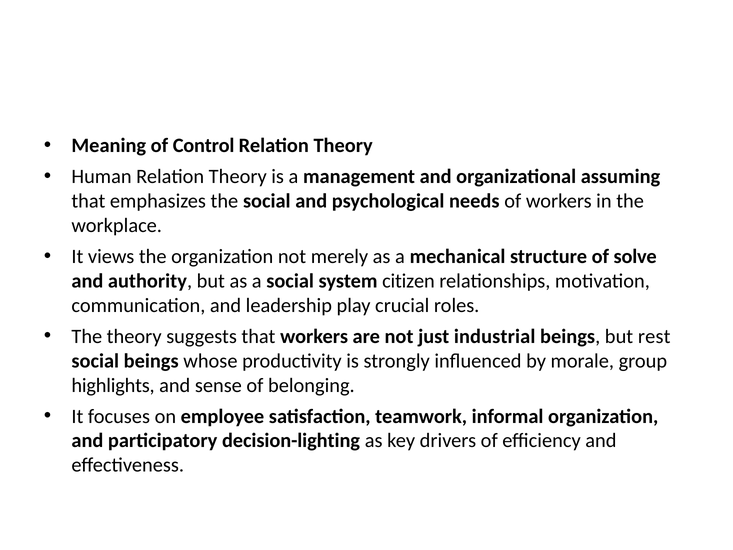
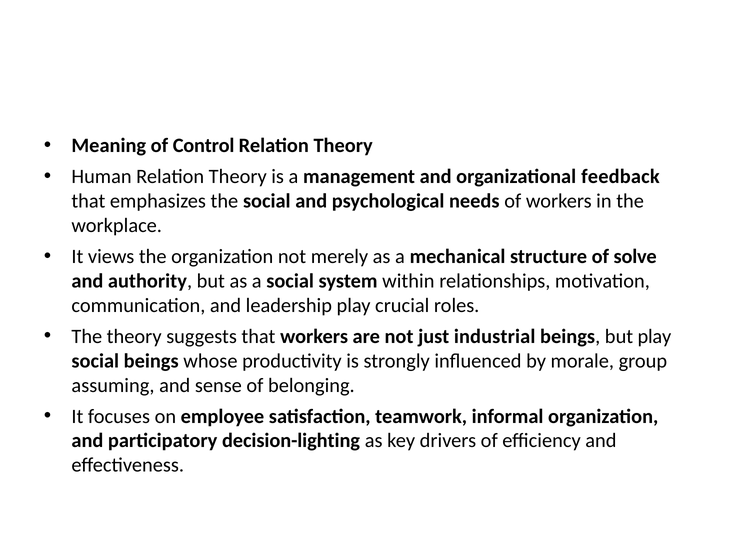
assuming: assuming -> feedback (620, 177)
citizen: citizen -> within (408, 281)
but rest: rest -> play (654, 336)
highlights: highlights -> assuming (113, 385)
